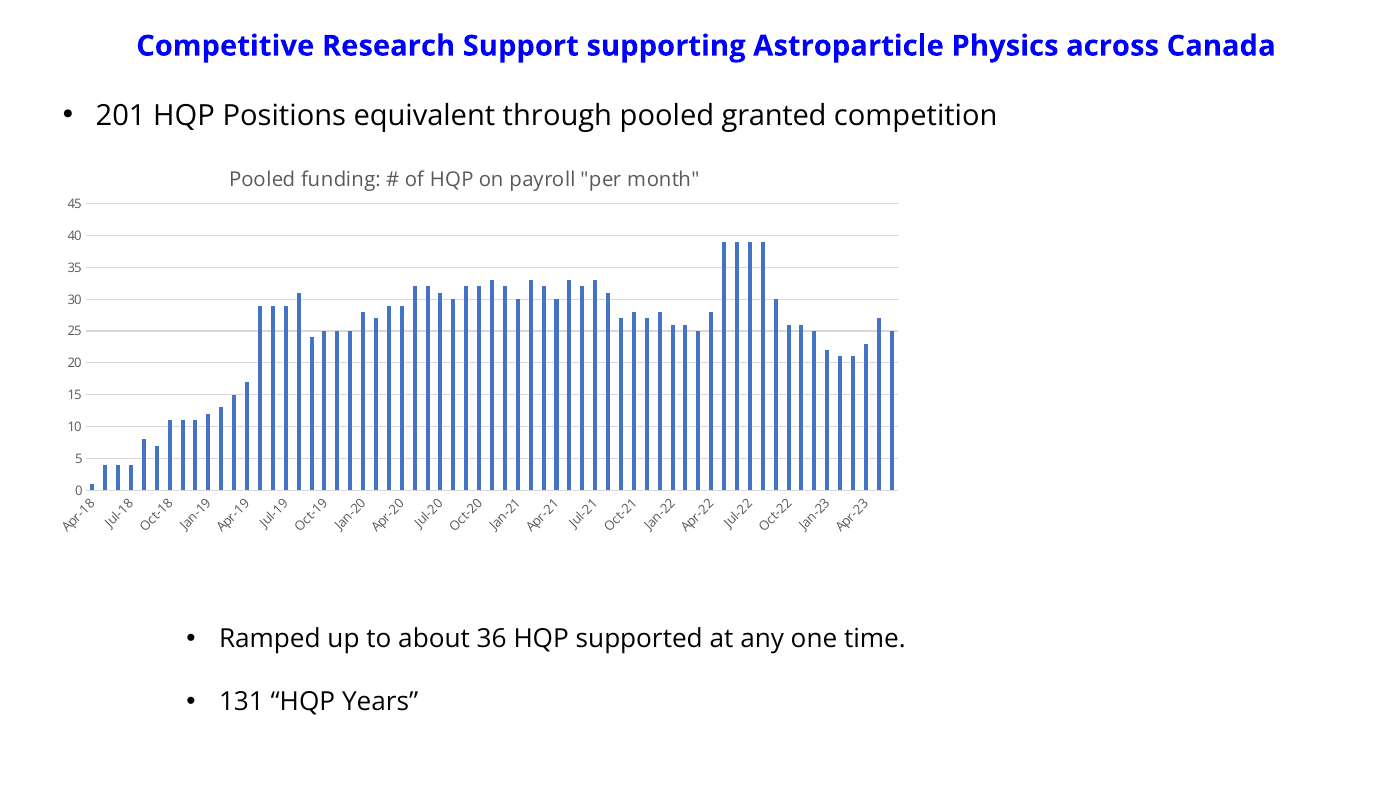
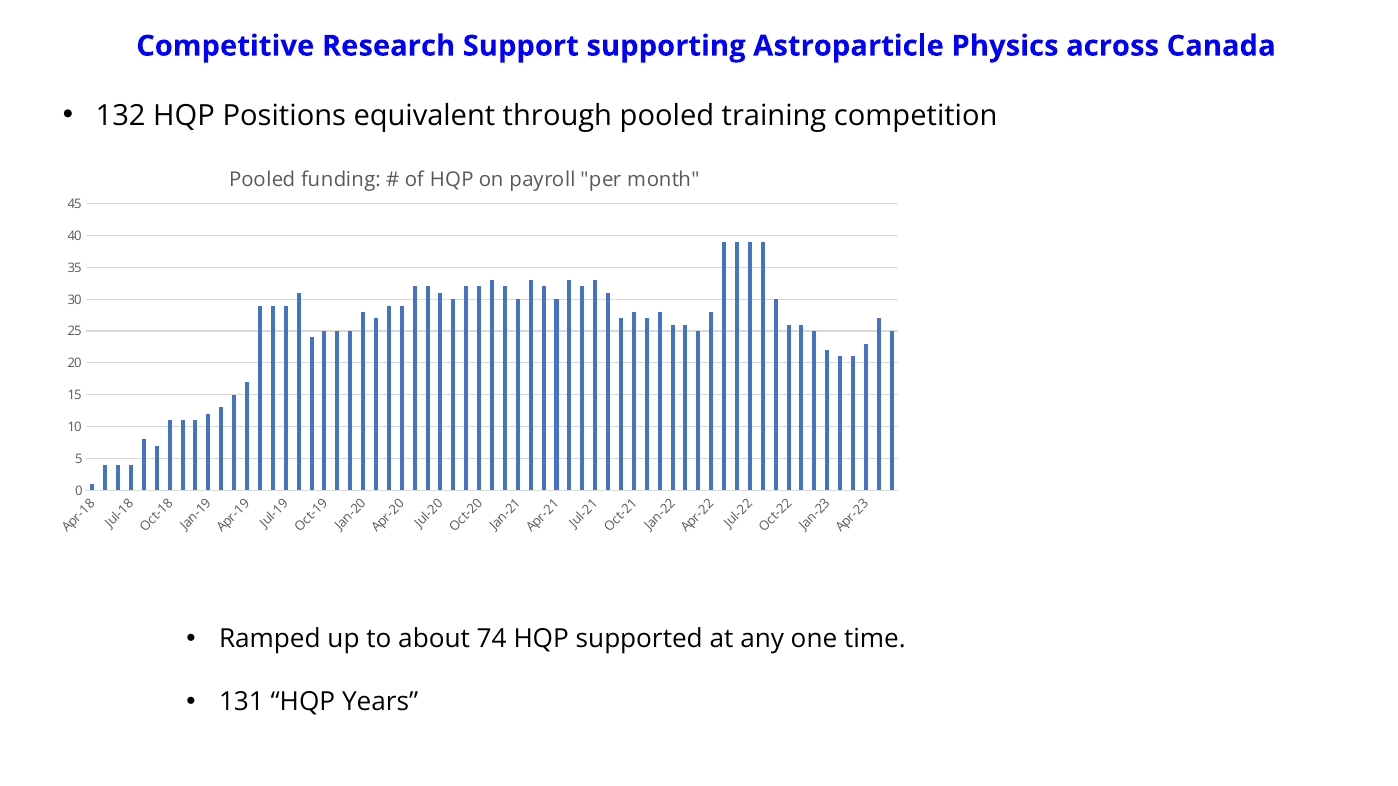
201: 201 -> 132 (121, 116)
granted: granted -> training (774, 116)
36: 36 -> 74 (492, 640)
